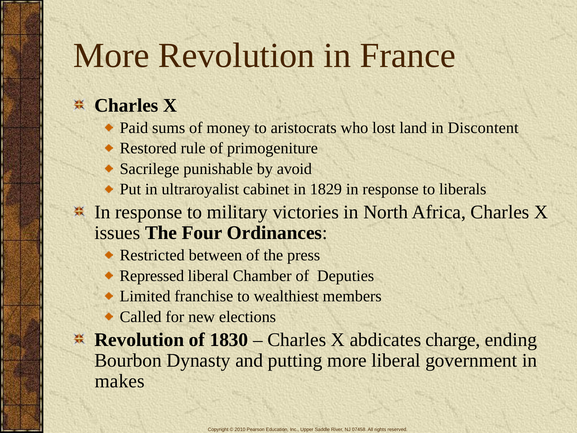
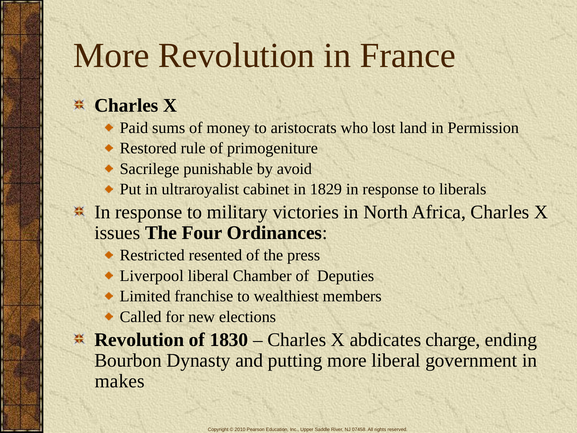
Discontent: Discontent -> Permission (483, 128)
between: between -> resented (215, 255)
Repressed: Repressed -> Liverpool (152, 276)
